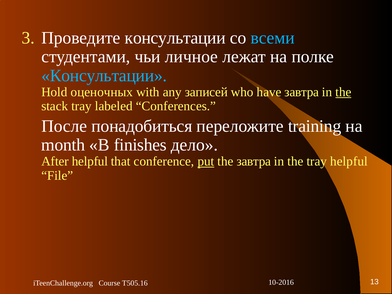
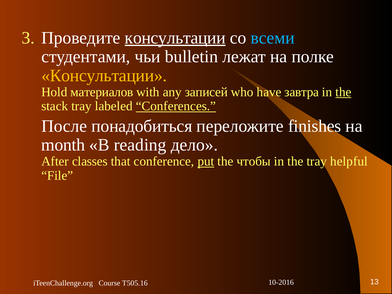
консультации underline: none -> present (175, 38)
личное: личное -> bulletin (191, 57)
Консультации colour: light blue -> yellow (104, 76)
оценочных: оценочных -> материалов (102, 92)
Conferences underline: none -> present (176, 106)
training: training -> finishes (315, 126)
finishes: finishes -> reading (140, 145)
After helpful: helpful -> classes (90, 161)
the завтра: завтра -> чтобы (254, 161)
